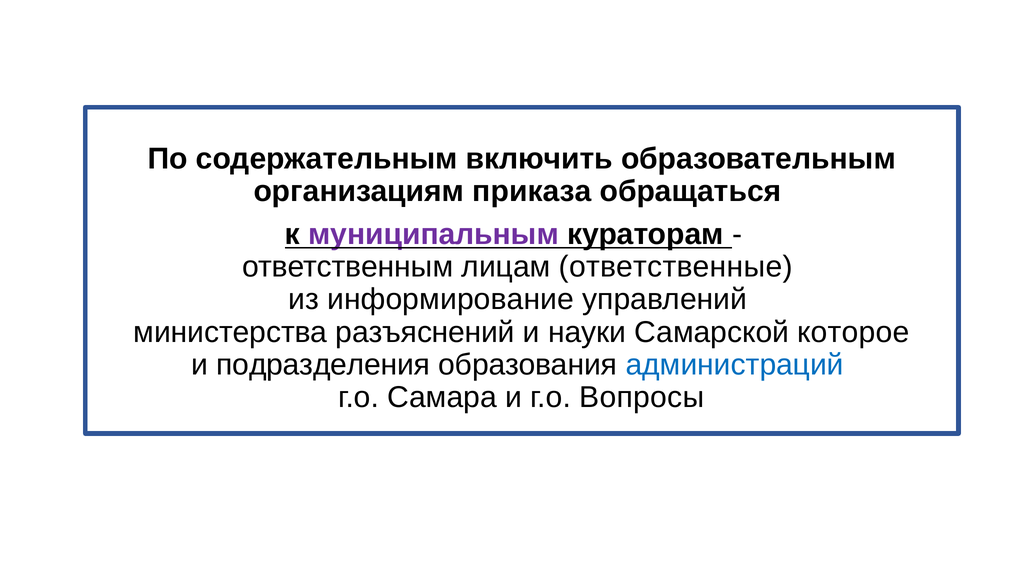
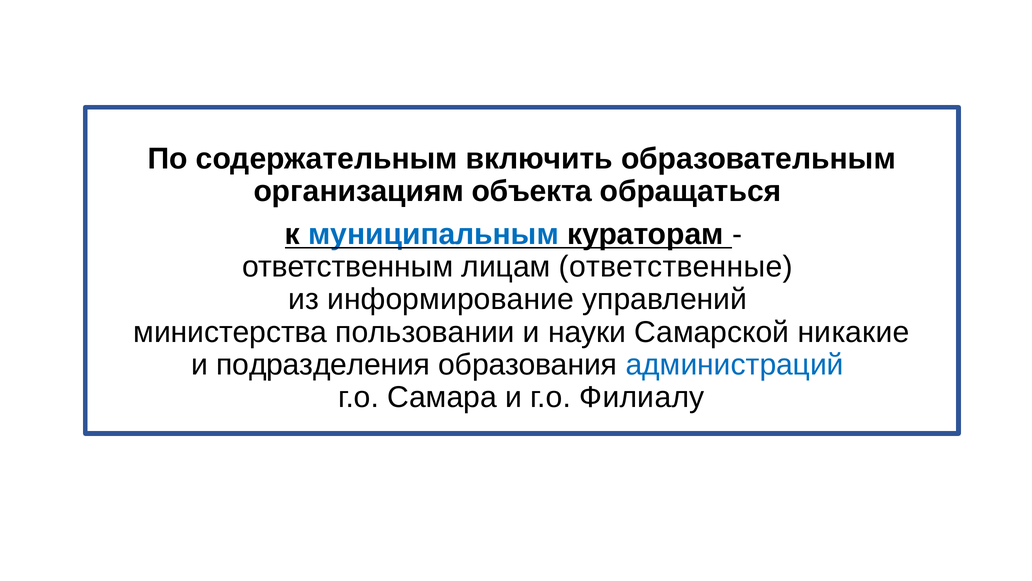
приказа: приказа -> объекта (532, 191)
муниципальным colour: purple -> blue (434, 234)
разъяснений: разъяснений -> пользовании (425, 332)
которое: которое -> никакие (853, 332)
Вопросы: Вопросы -> Филиалу (642, 397)
